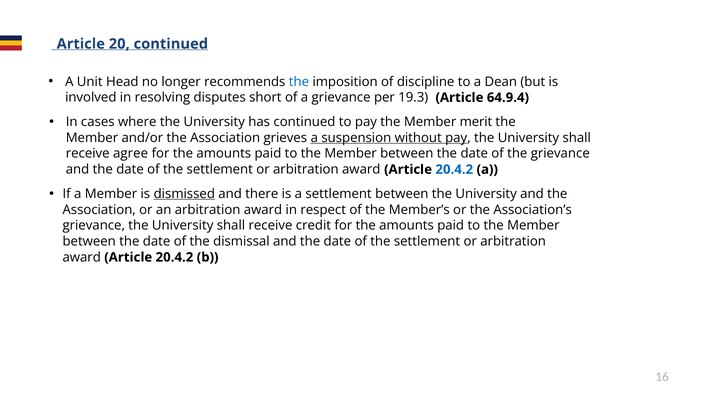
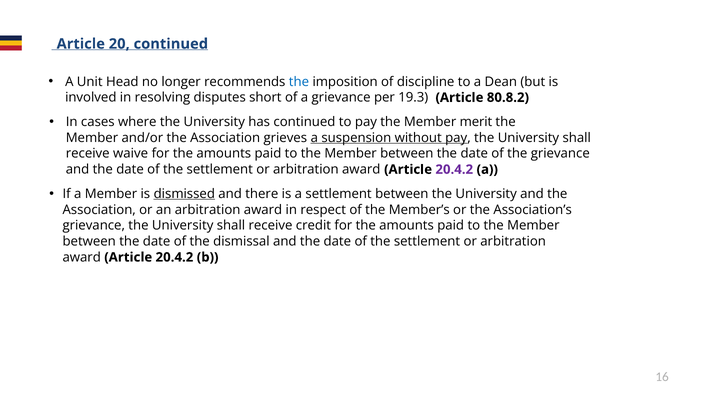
64.9.4: 64.9.4 -> 80.8.2 (508, 98)
agree: agree -> waive (131, 154)
20.4.2 colour: blue -> purple (454, 169)
